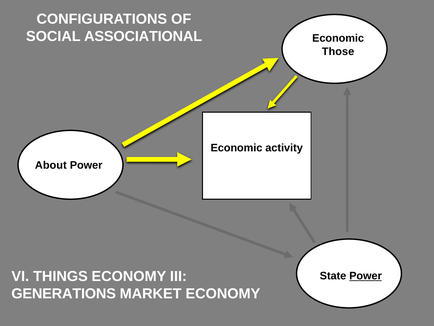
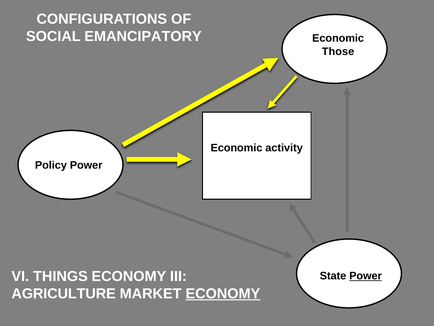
ASSOCIATIONAL: ASSOCIATIONAL -> EMANCIPATORY (143, 36)
About: About -> Policy (51, 165)
GENERATIONS: GENERATIONS -> AGRICULTURE (64, 293)
ECONOMY underline: none -> present (223, 293)
